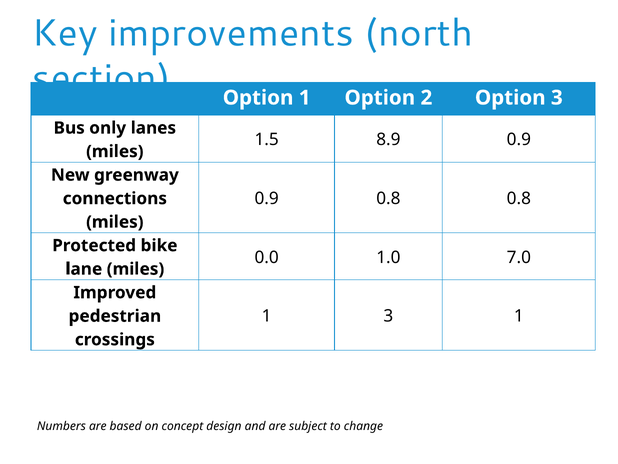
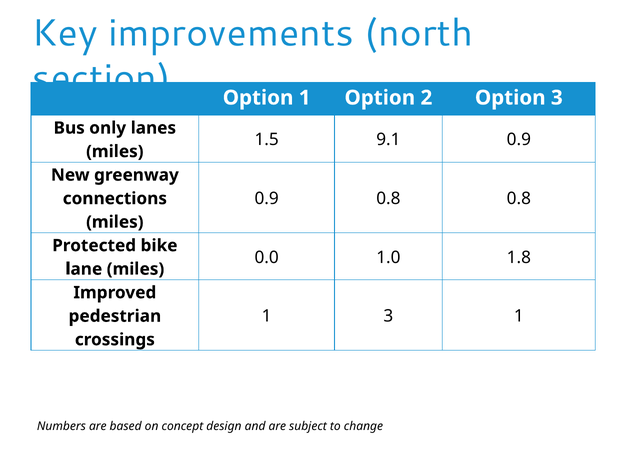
8.9: 8.9 -> 9.1 (388, 140)
7.0: 7.0 -> 1.8 (519, 257)
